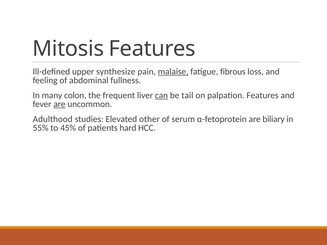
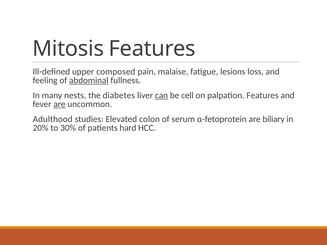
synthesize: synthesize -> composed (116, 72)
malaise underline: present -> none (173, 72)
fibrous: fibrous -> lesions (233, 72)
abdominal underline: none -> present (89, 80)
colon: colon -> nests (75, 95)
frequent: frequent -> diabetes (119, 95)
tail: tail -> cell (187, 95)
other: other -> colon (149, 119)
55%: 55% -> 20% (41, 128)
45%: 45% -> 30% (68, 128)
